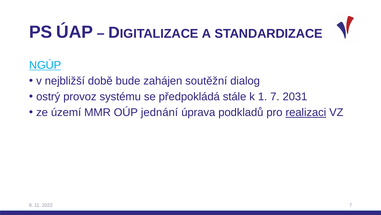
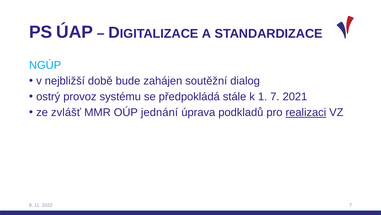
NGÚP underline: present -> none (45, 65)
2031: 2031 -> 2021 (295, 96)
území: území -> zvlášť (66, 112)
